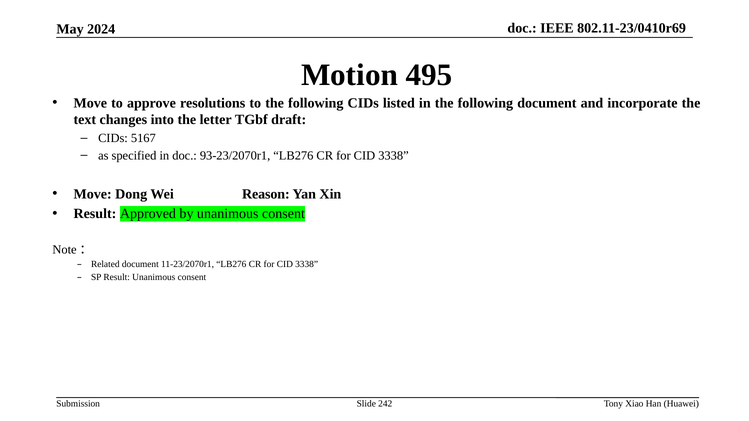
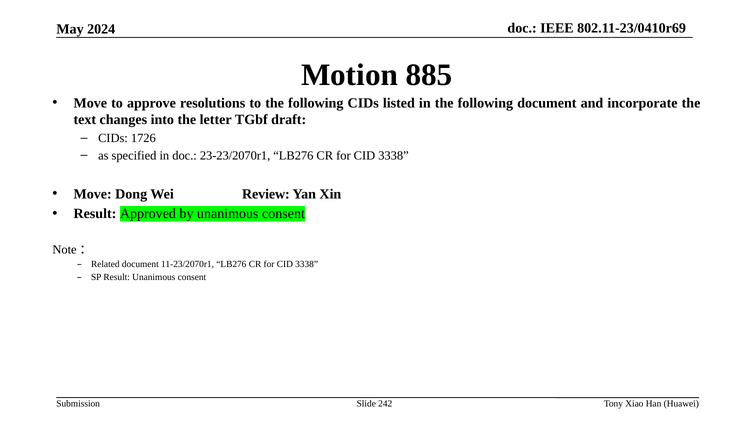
495: 495 -> 885 (429, 75)
5167: 5167 -> 1726 (143, 138)
93-23/2070r1: 93-23/2070r1 -> 23-23/2070r1 (235, 156)
Reason: Reason -> Review (266, 194)
